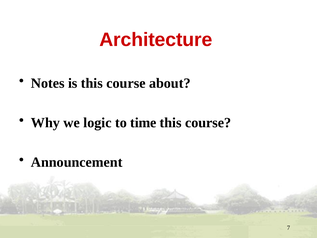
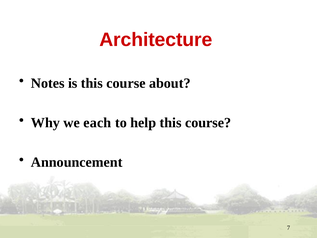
logic: logic -> each (97, 123)
time: time -> help (143, 123)
